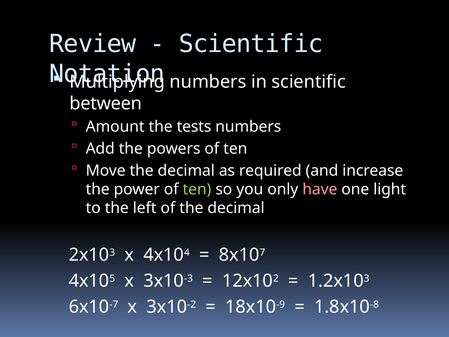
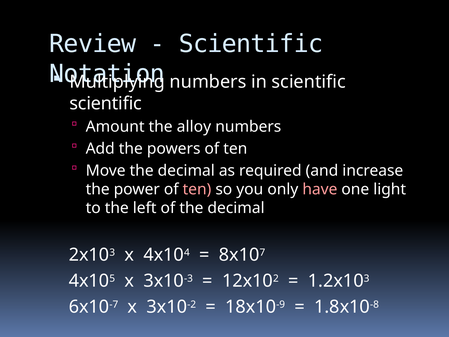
between: between -> scientific (106, 103)
tests: tests -> alloy (194, 127)
ten colour: light green -> pink (197, 189)
